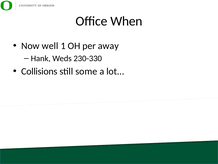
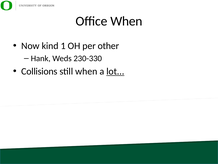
well: well -> kind (50, 46)
away: away -> other (108, 46)
still some: some -> when (86, 71)
lot underline: none -> present (115, 71)
